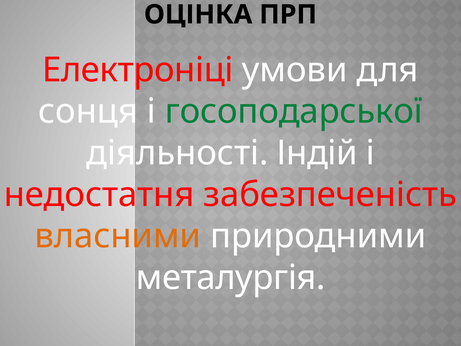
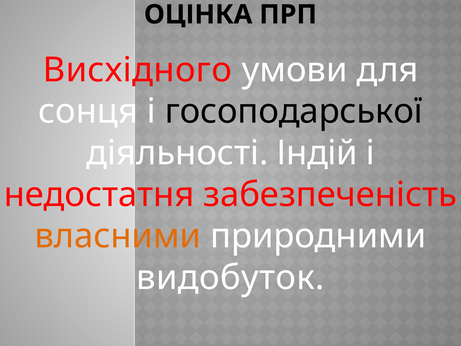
Електроніці: Електроніці -> Висхідного (137, 70)
госоподарської colour: green -> black (294, 111)
металургія: металургія -> видобуток (230, 277)
